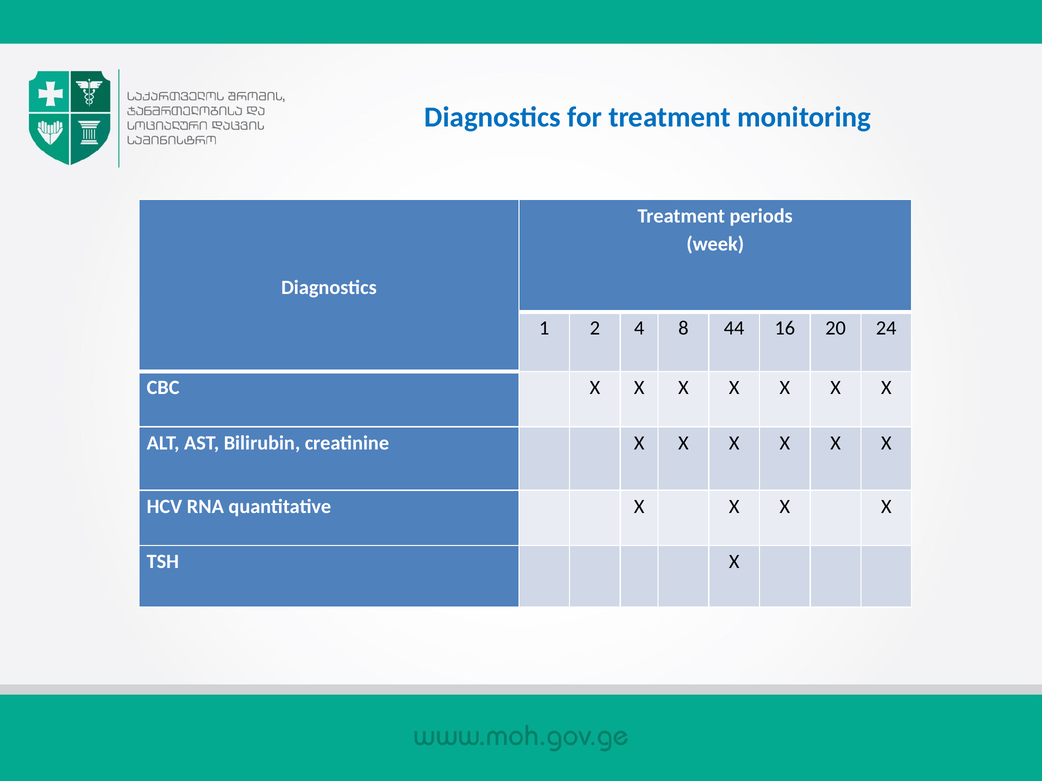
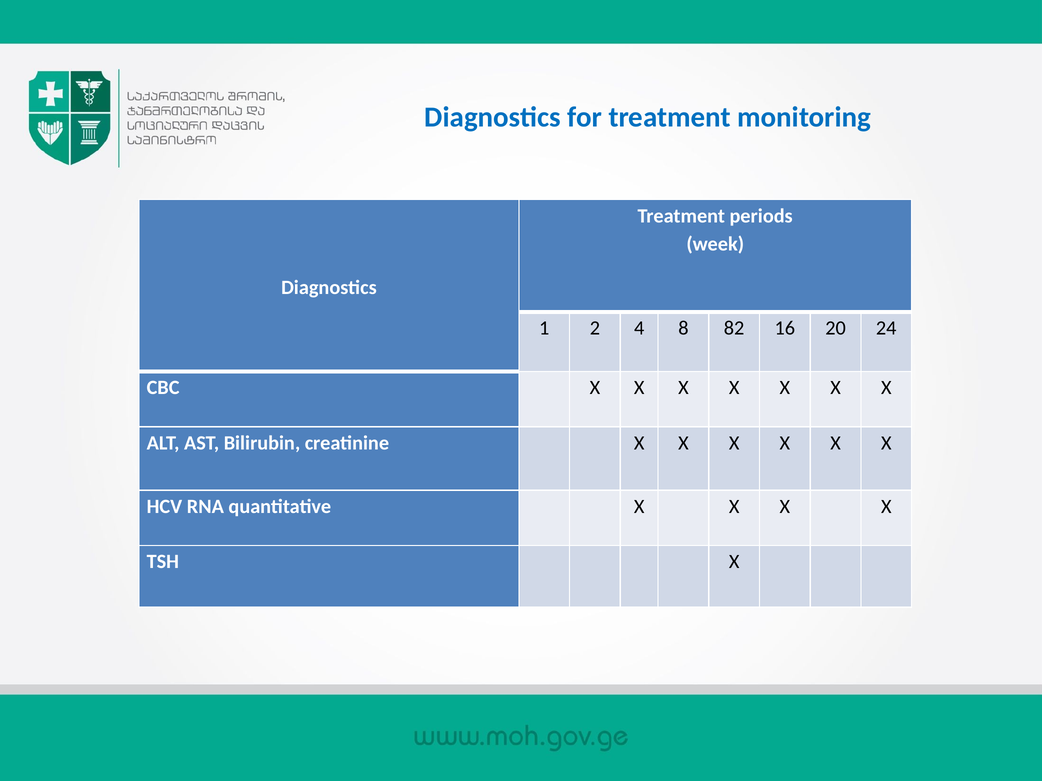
44: 44 -> 82 (734, 328)
